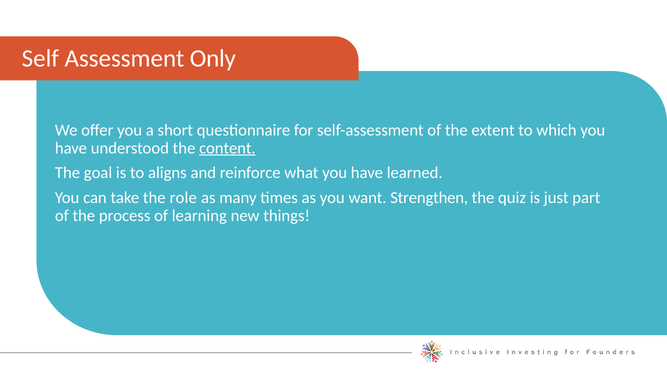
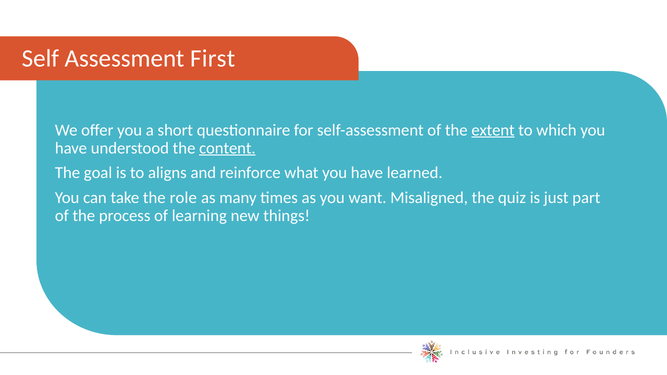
Only: Only -> First (213, 59)
extent underline: none -> present (493, 130)
Strengthen: Strengthen -> Misaligned (429, 198)
